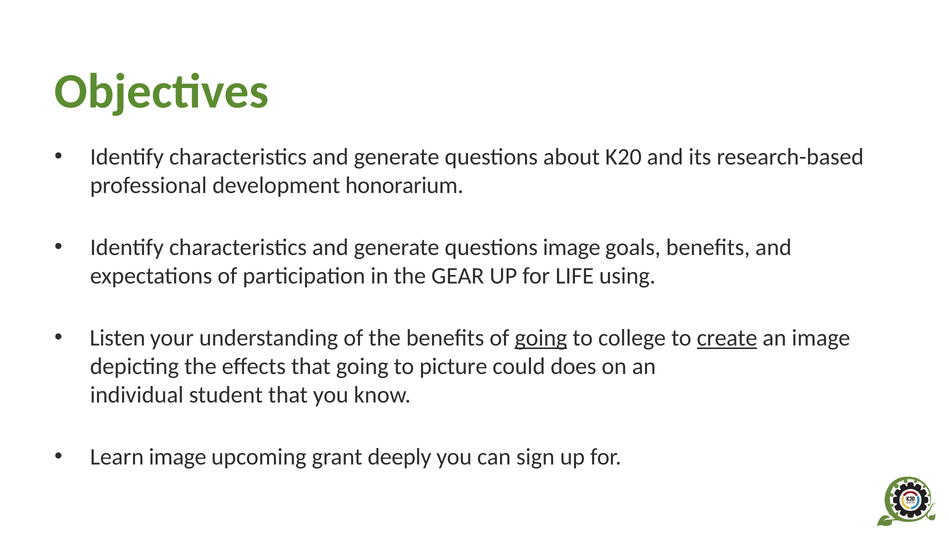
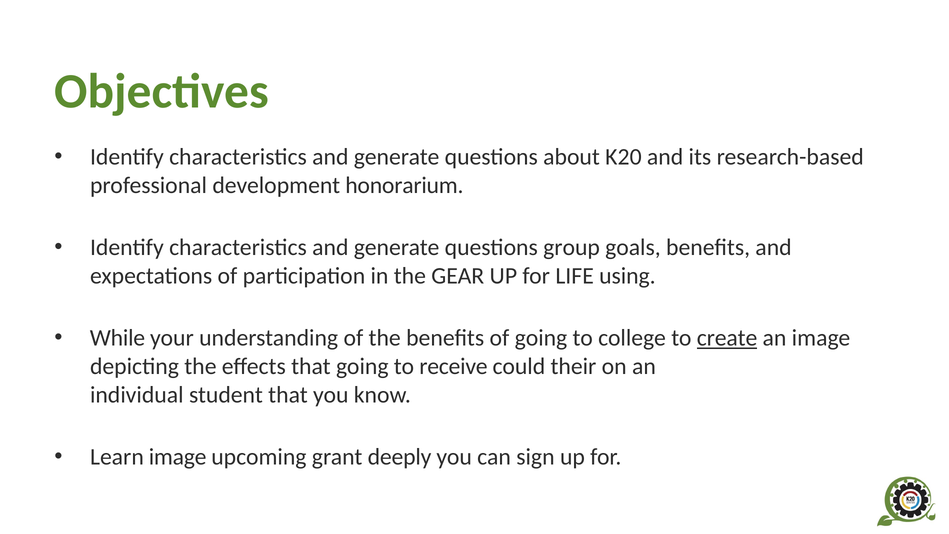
questions image: image -> group (572, 247)
Listen: Listen -> While (118, 338)
going underline: present -> none (541, 338)
picture: picture -> receive (453, 366)
does: does -> their (573, 366)
